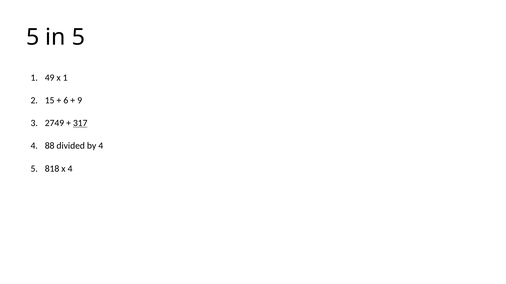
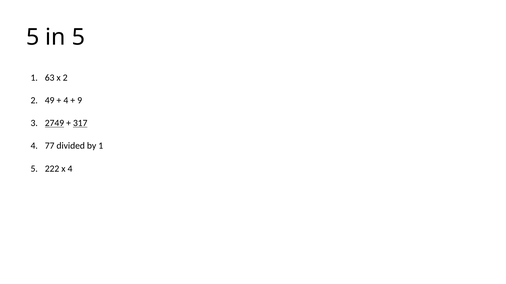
49: 49 -> 63 (50, 78)
x 1: 1 -> 2 (65, 78)
15: 15 -> 49 (50, 101)
6: 6 -> 4 (66, 101)
2749 underline: none -> present (54, 123)
88: 88 -> 77 (50, 146)
by 4: 4 -> 1 (101, 146)
818: 818 -> 222 (52, 169)
